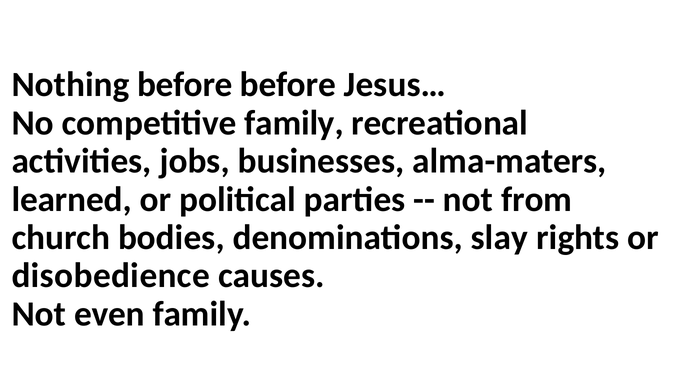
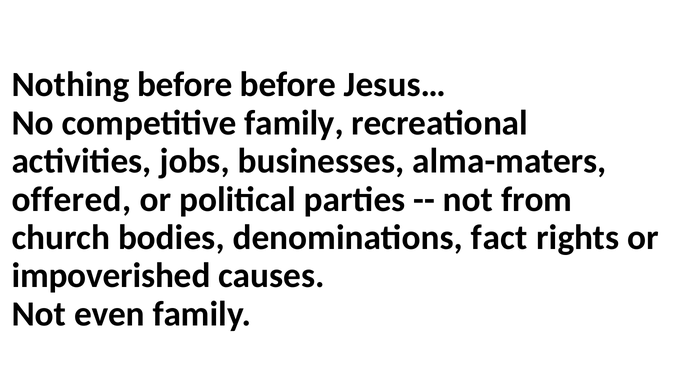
learned: learned -> offered (71, 199)
slay: slay -> fact (499, 238)
disobedience: disobedience -> impoverished (111, 276)
